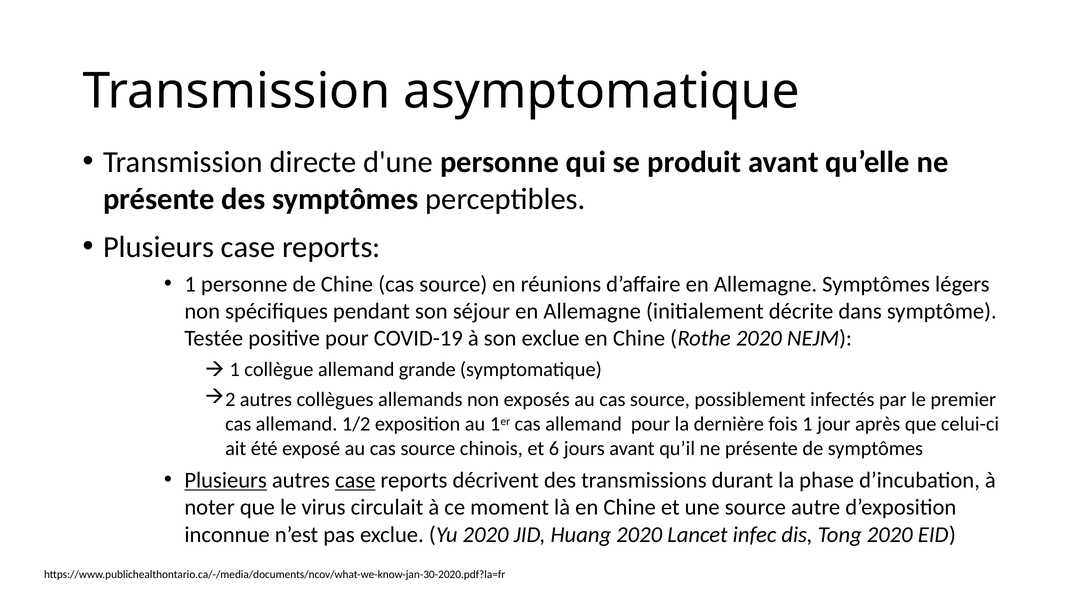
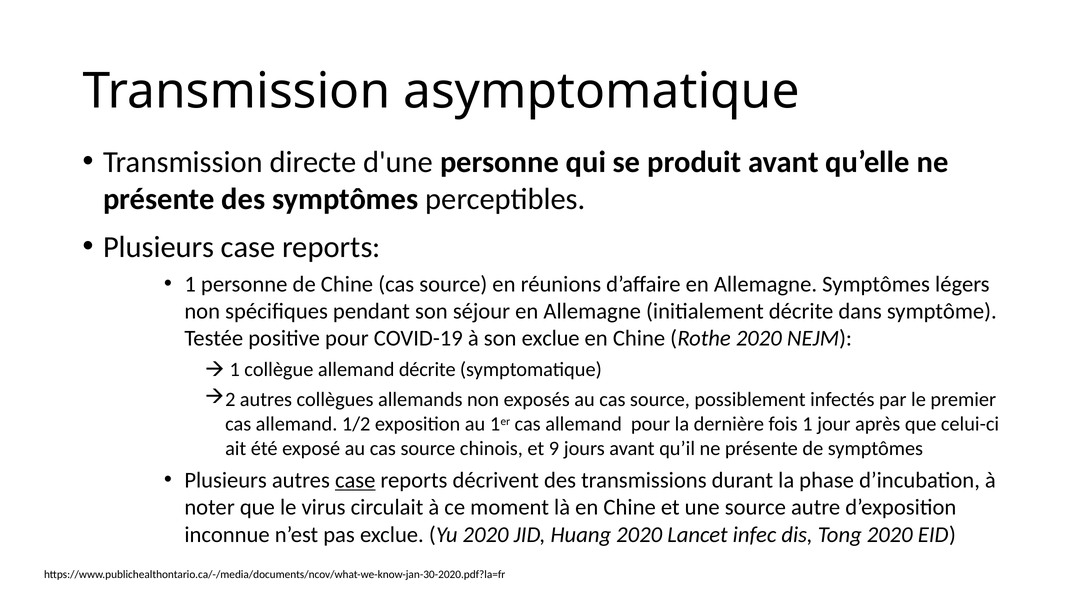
allemand grande: grande -> décrite (427, 369)
6: 6 -> 9 (554, 448)
Plusieurs underline: present -> none (226, 480)
